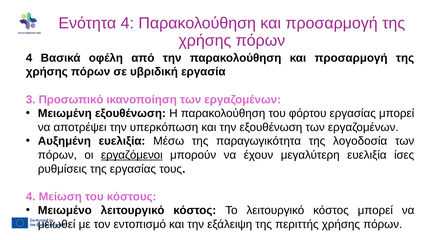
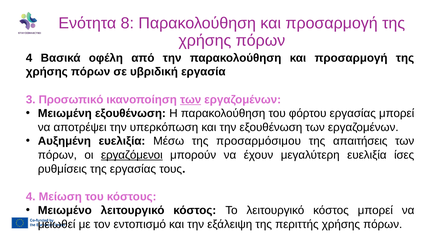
Ενότητα 4: 4 -> 8 (127, 23)
των underline: none -> present (191, 100)
παραγωγικότητα: παραγωγικότητα -> προσαρμόσιμου (259, 141)
λογοδοσία: λογοδοσία -> απαιτήσεις (360, 141)
